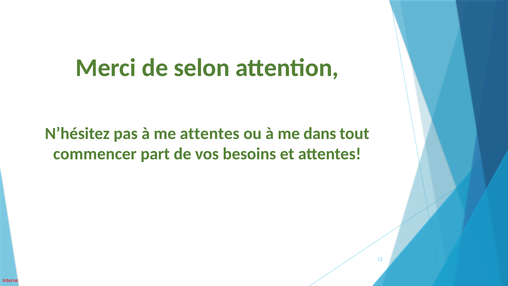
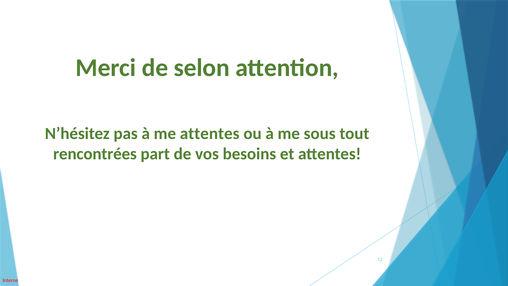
dans: dans -> sous (320, 134)
commencer: commencer -> rencontrées (95, 154)
